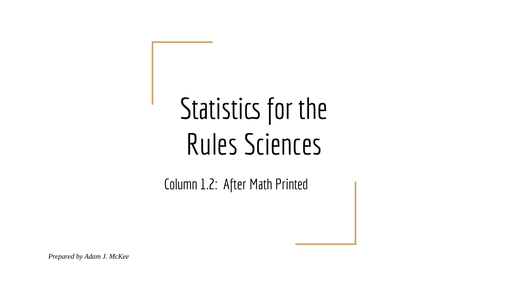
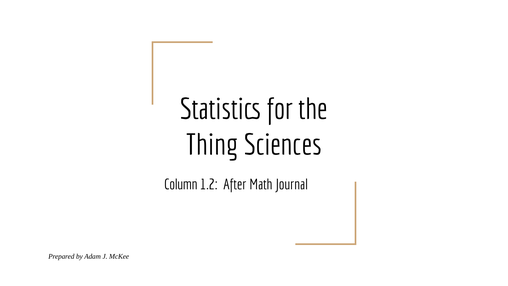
Rules: Rules -> Thing (212, 145)
Printed: Printed -> Journal (292, 184)
